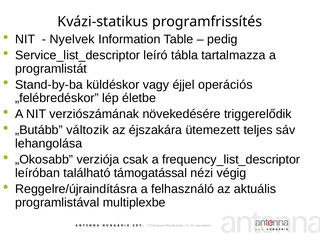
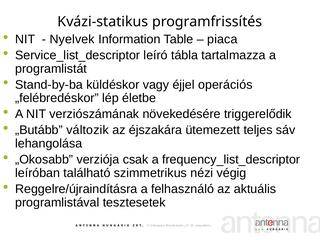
pedig: pedig -> piaca (222, 39)
támogatással: támogatással -> szimmetrikus (150, 173)
multiplexbe: multiplexbe -> tesztesetek (134, 202)
